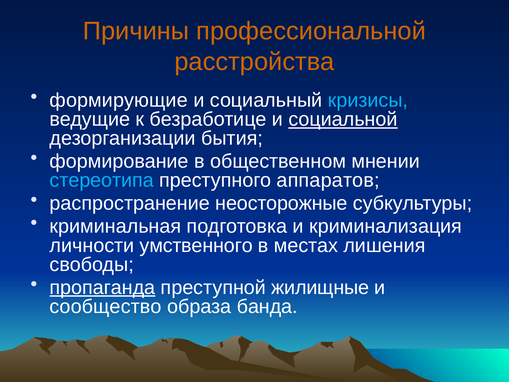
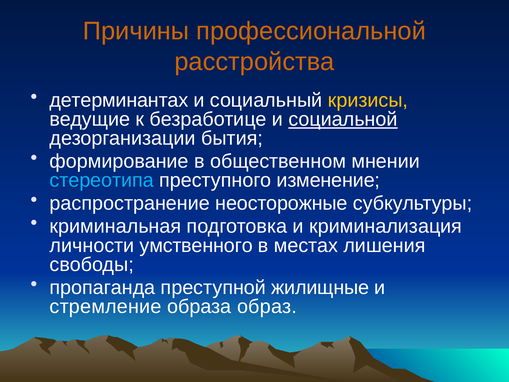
формирующие: формирующие -> детерминантах (119, 100)
кризисы colour: light blue -> yellow (368, 100)
аппаратов: аппаратов -> изменение (328, 180)
пропаганда underline: present -> none (102, 287)
сообщество: сообщество -> стремление (106, 306)
банда: банда -> образ (267, 306)
